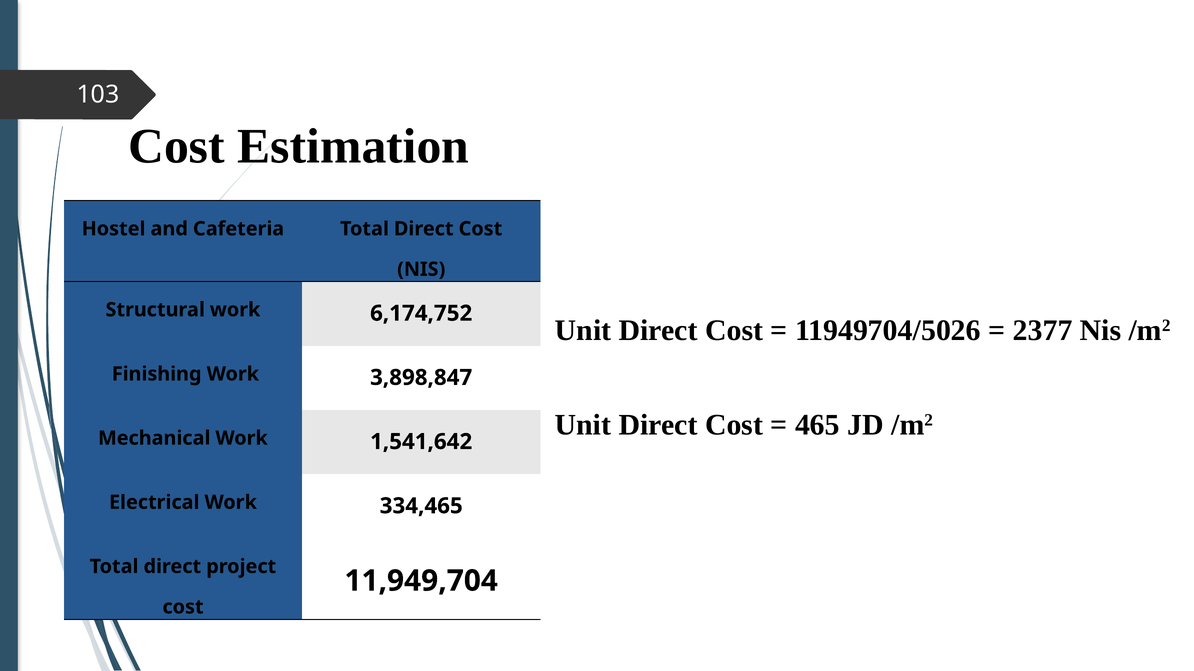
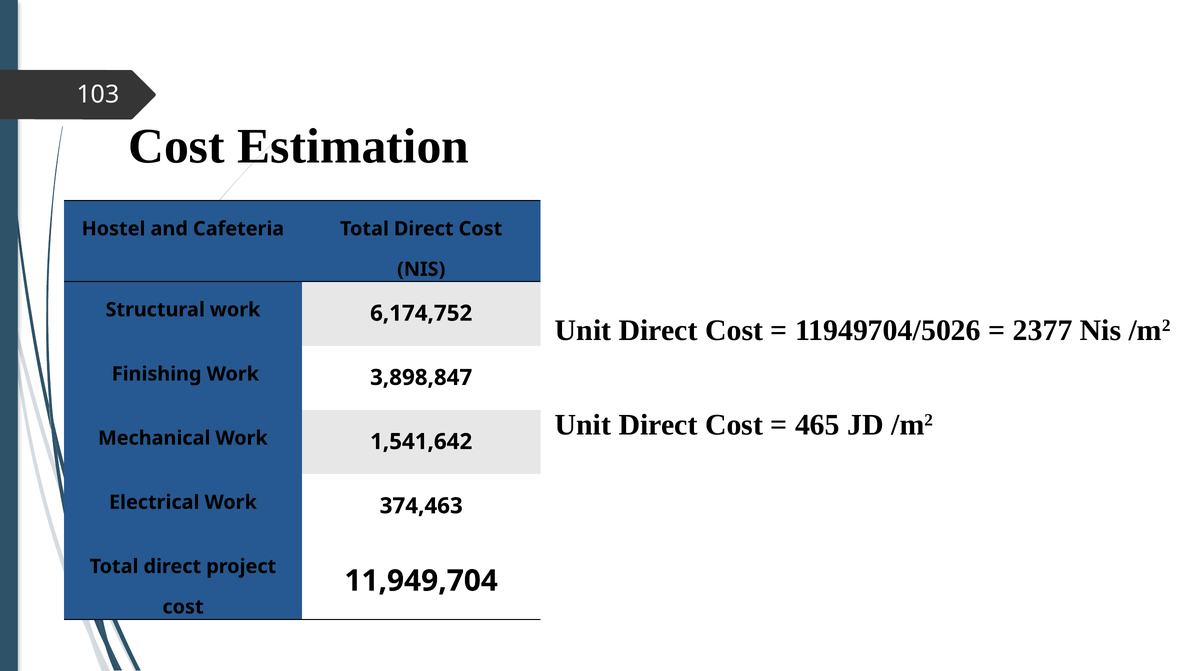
334,465: 334,465 -> 374,463 (421, 506)
